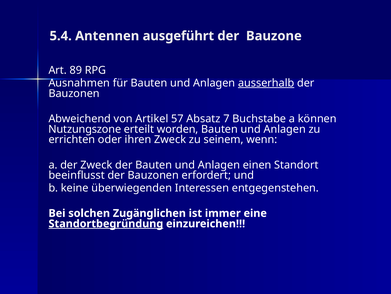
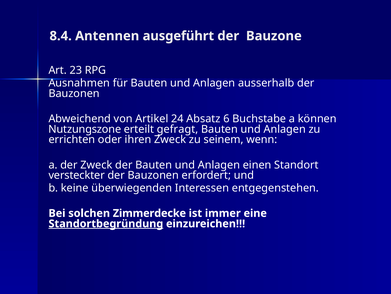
5.4: 5.4 -> 8.4 (61, 36)
89: 89 -> 23 (76, 70)
ausserhalb underline: present -> none (266, 83)
57: 57 -> 24 (177, 118)
7: 7 -> 6 (226, 118)
worden: worden -> gefragt (178, 129)
beeinflusst: beeinflusst -> versteckter (77, 175)
Zugänglichen: Zugänglichen -> Zimmerdecke (149, 213)
